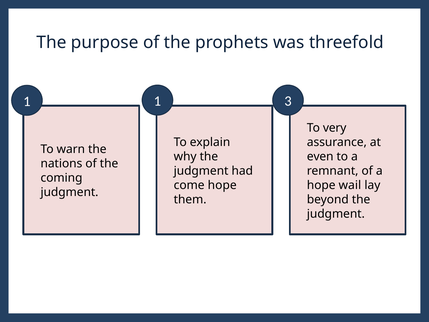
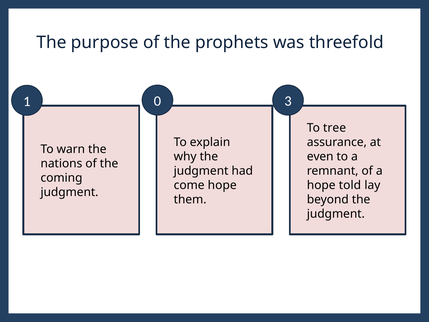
1 1: 1 -> 0 (157, 101)
very: very -> tree (335, 128)
wail: wail -> told (350, 185)
